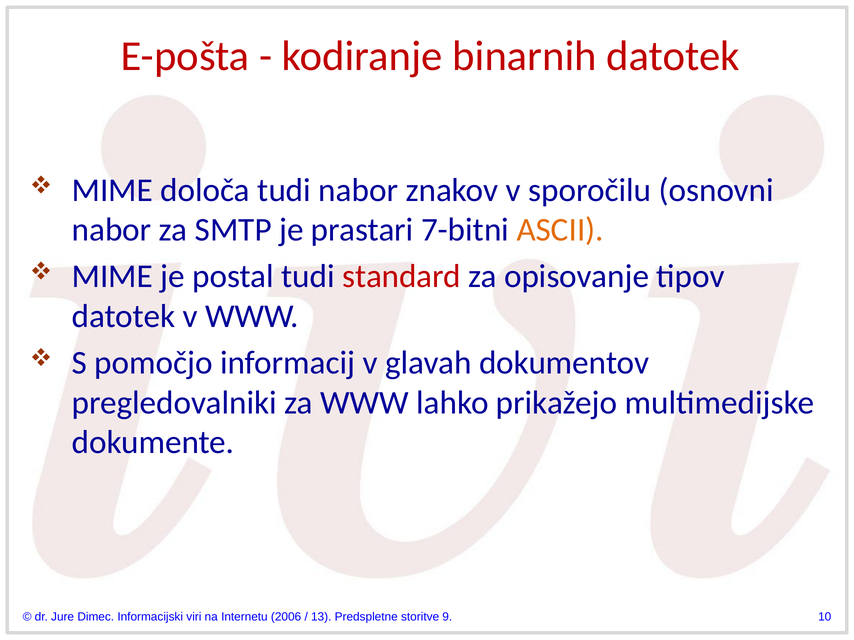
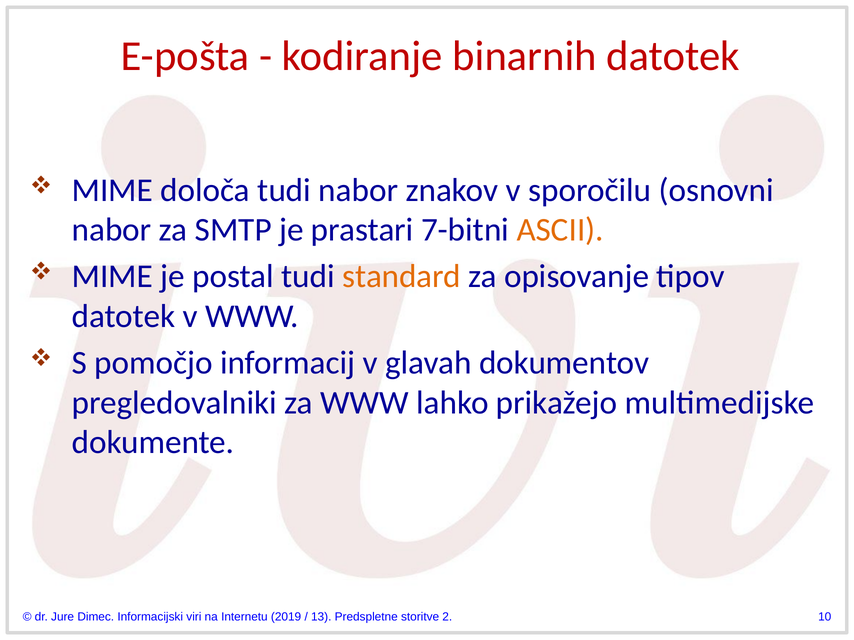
standard colour: red -> orange (402, 277)
2006: 2006 -> 2019 (286, 617)
9: 9 -> 2 (447, 617)
